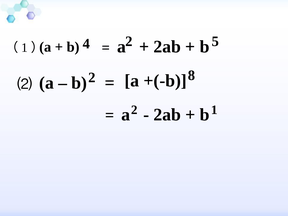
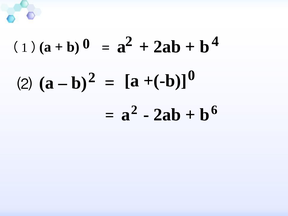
5: 5 -> 4 (215, 41)
b 4: 4 -> 0 (86, 44)
+(-b 8: 8 -> 0 (192, 75)
2 1: 1 -> 6 (214, 110)
